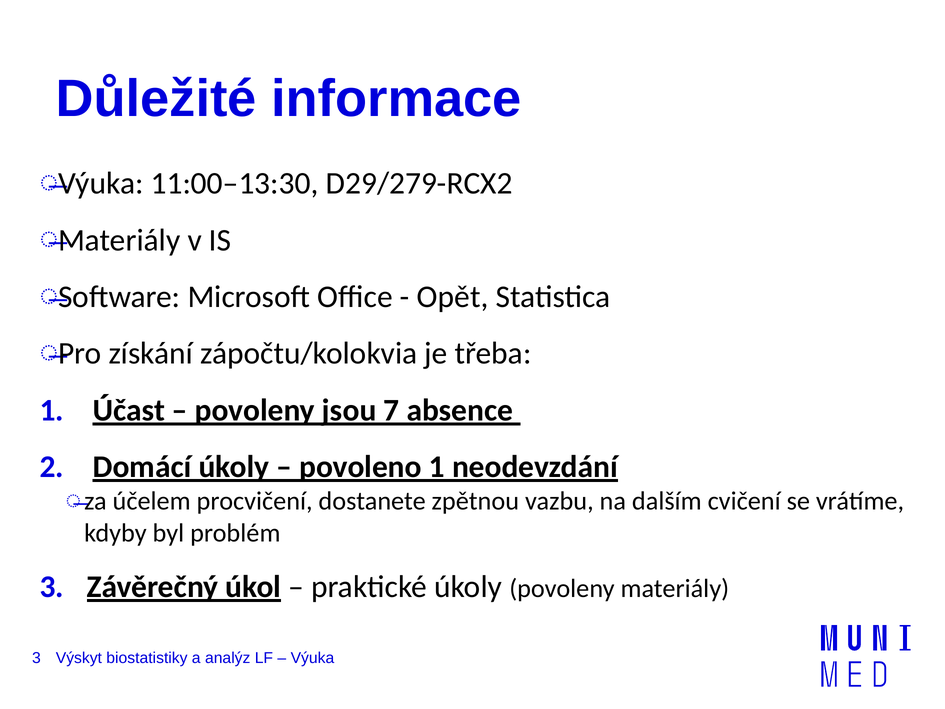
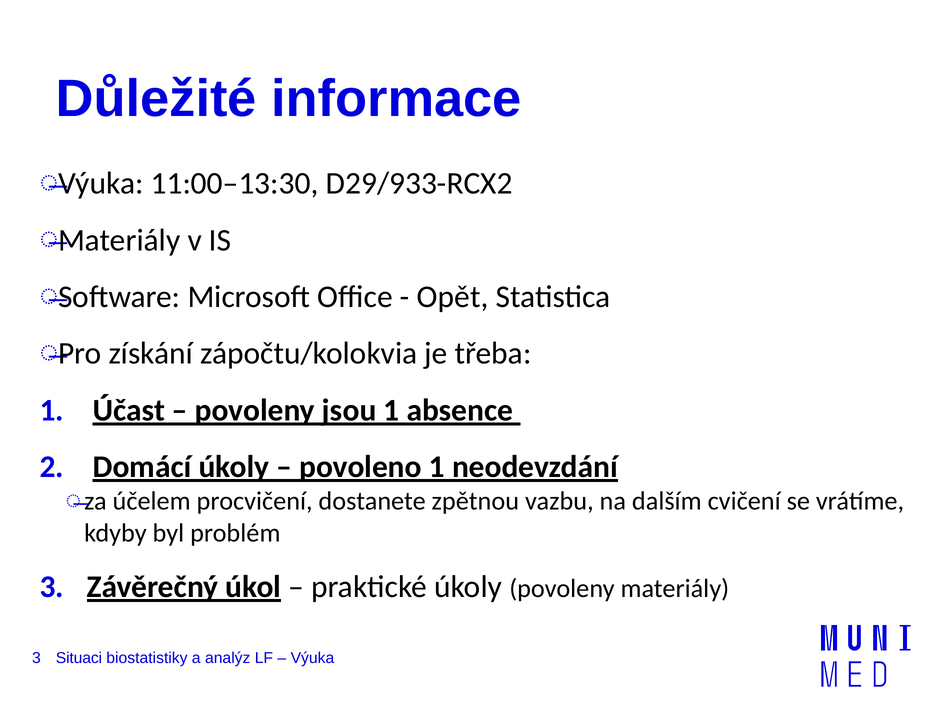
D29/279-RCX2: D29/279-RCX2 -> D29/933-RCX2 (419, 183)
jsou 7: 7 -> 1 (391, 410)
Výskyt: Výskyt -> Situaci (79, 658)
